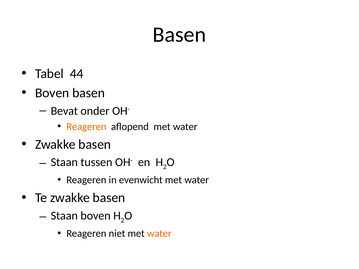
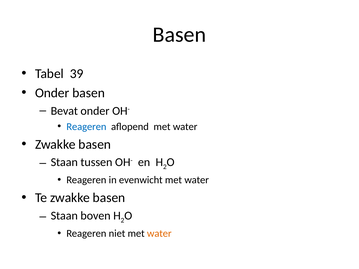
44: 44 -> 39 (77, 74)
Boven: Boven -> Onder (52, 93)
Reageren colour: orange -> blue (86, 127)
